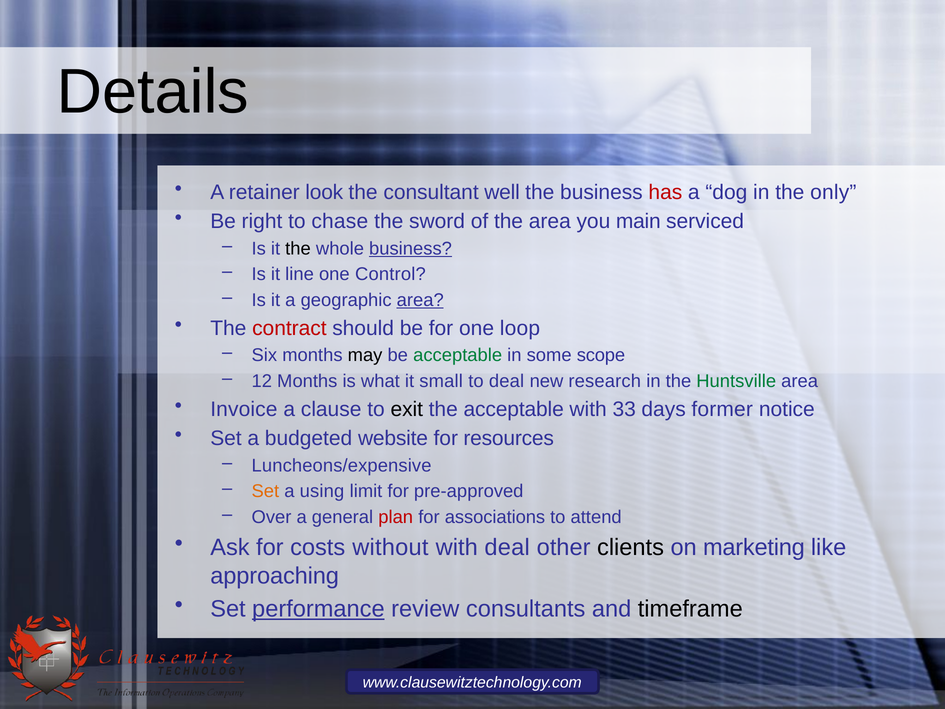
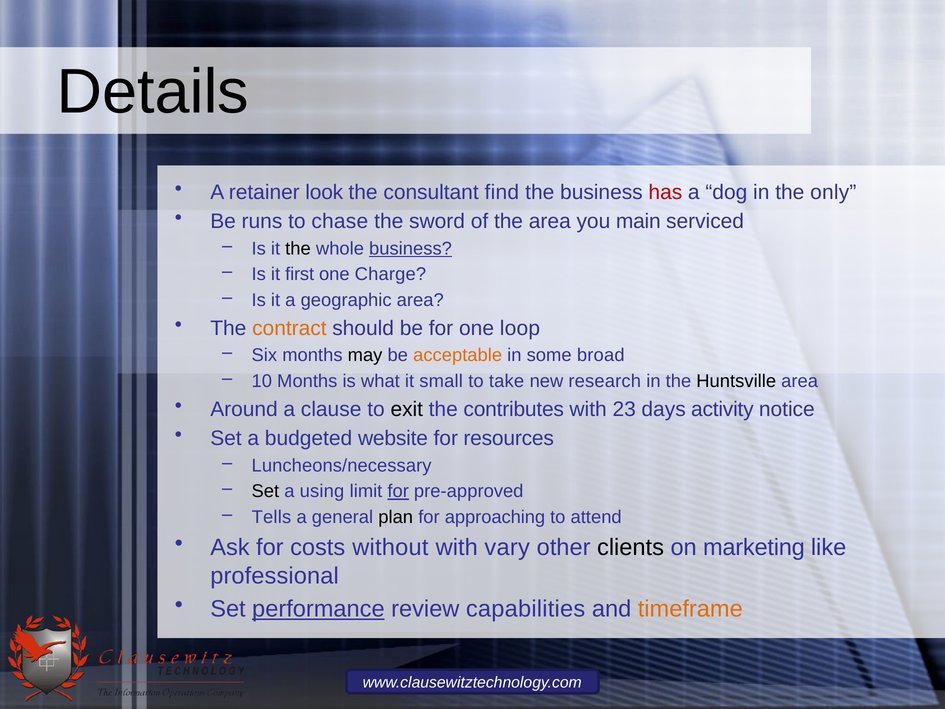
well: well -> find (502, 192)
right: right -> runs (262, 221)
line: line -> first (300, 274)
Control: Control -> Charge (390, 274)
area underline: present -> none (420, 300)
contract colour: red -> orange (289, 328)
acceptable colour: green -> orange (458, 355)
scope: scope -> broad (601, 355)
12: 12 -> 10 (262, 381)
to deal: deal -> take (507, 381)
Huntsville colour: green -> black (736, 381)
Invoice: Invoice -> Around (244, 409)
the acceptable: acceptable -> contributes (514, 409)
33: 33 -> 23 (624, 409)
former: former -> activity (722, 409)
Luncheons/expensive: Luncheons/expensive -> Luncheons/necessary (342, 465)
Set colour: orange -> black (265, 491)
for underline: none -> present (398, 491)
Over: Over -> Tells (271, 517)
plan colour: red -> black (396, 517)
associations: associations -> approaching (495, 517)
with deal: deal -> vary (507, 547)
approaching: approaching -> professional (275, 576)
consultants: consultants -> capabilities (526, 609)
timeframe colour: black -> orange (690, 609)
